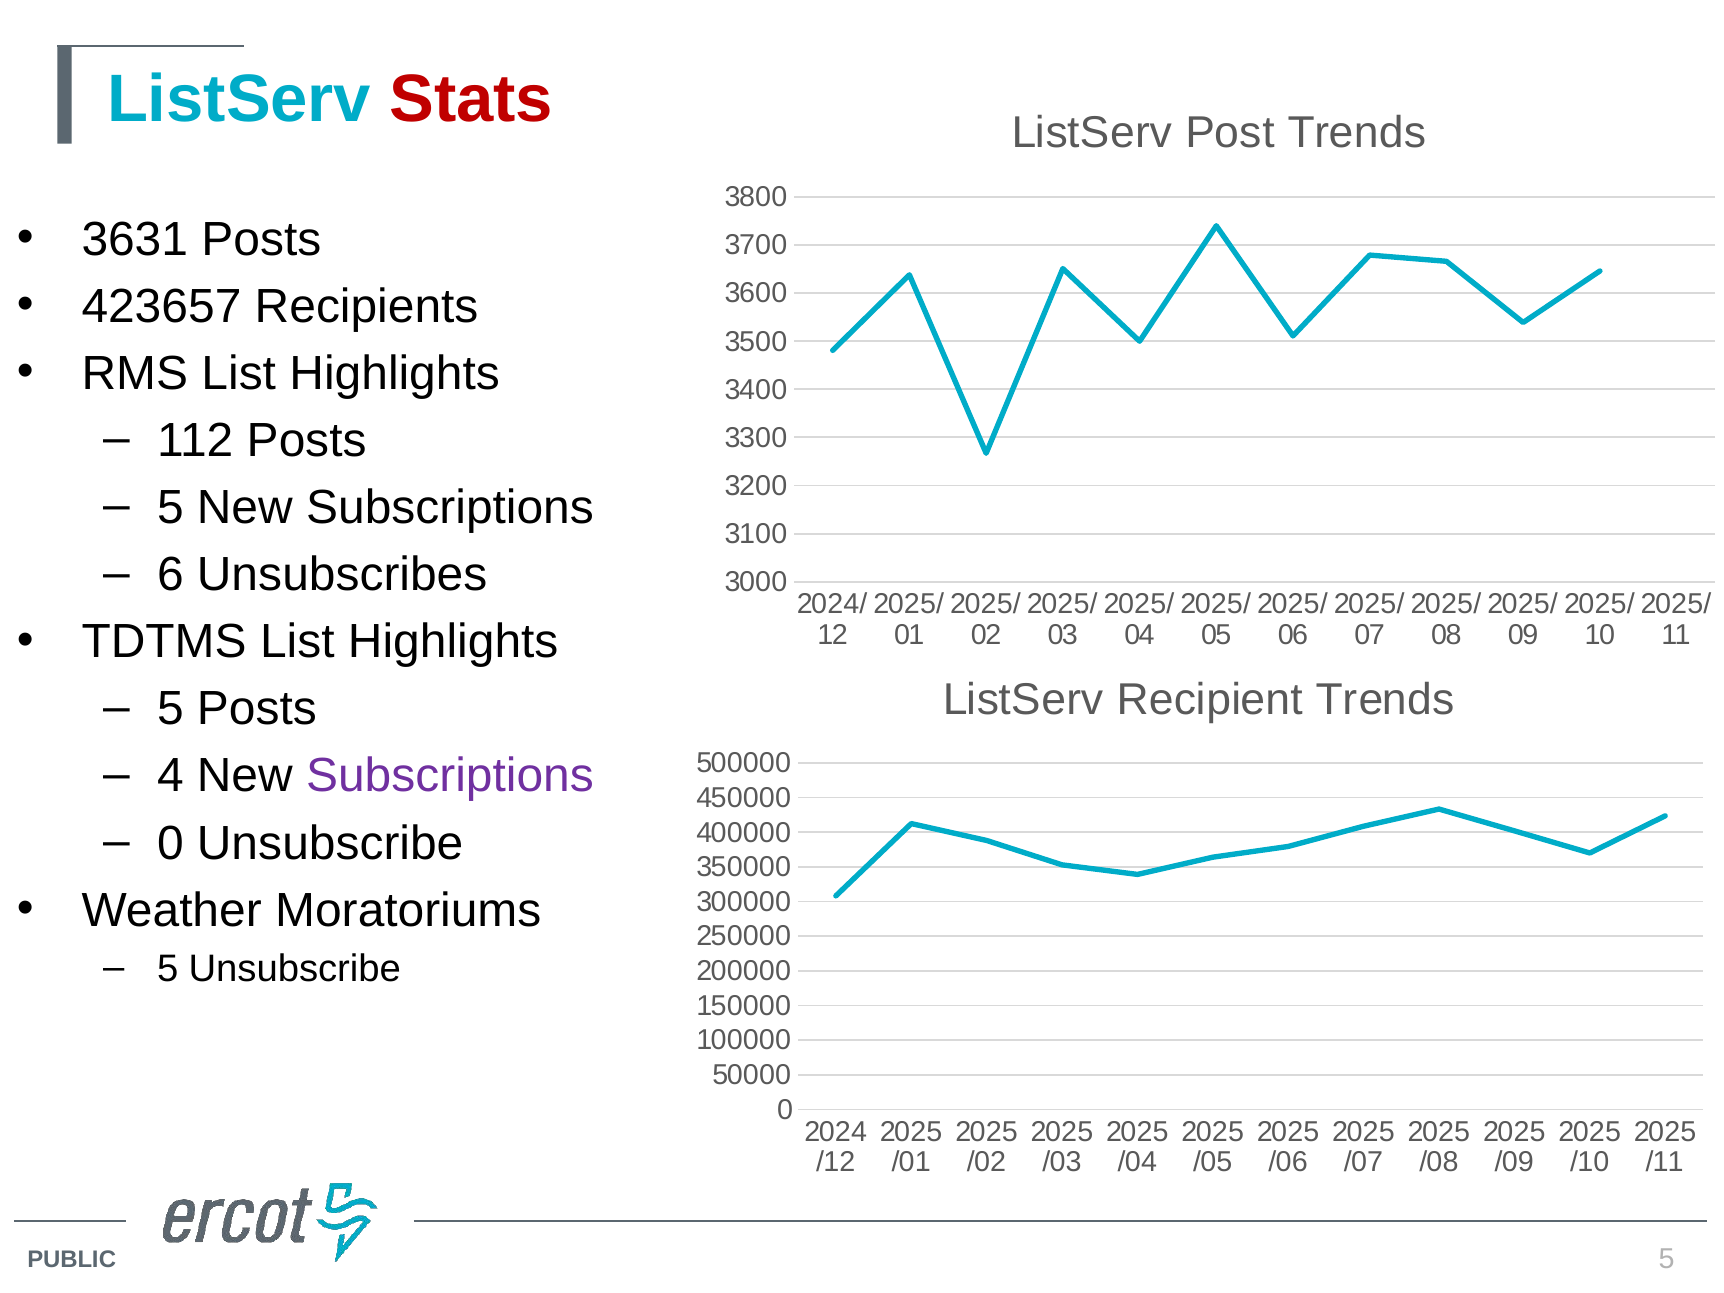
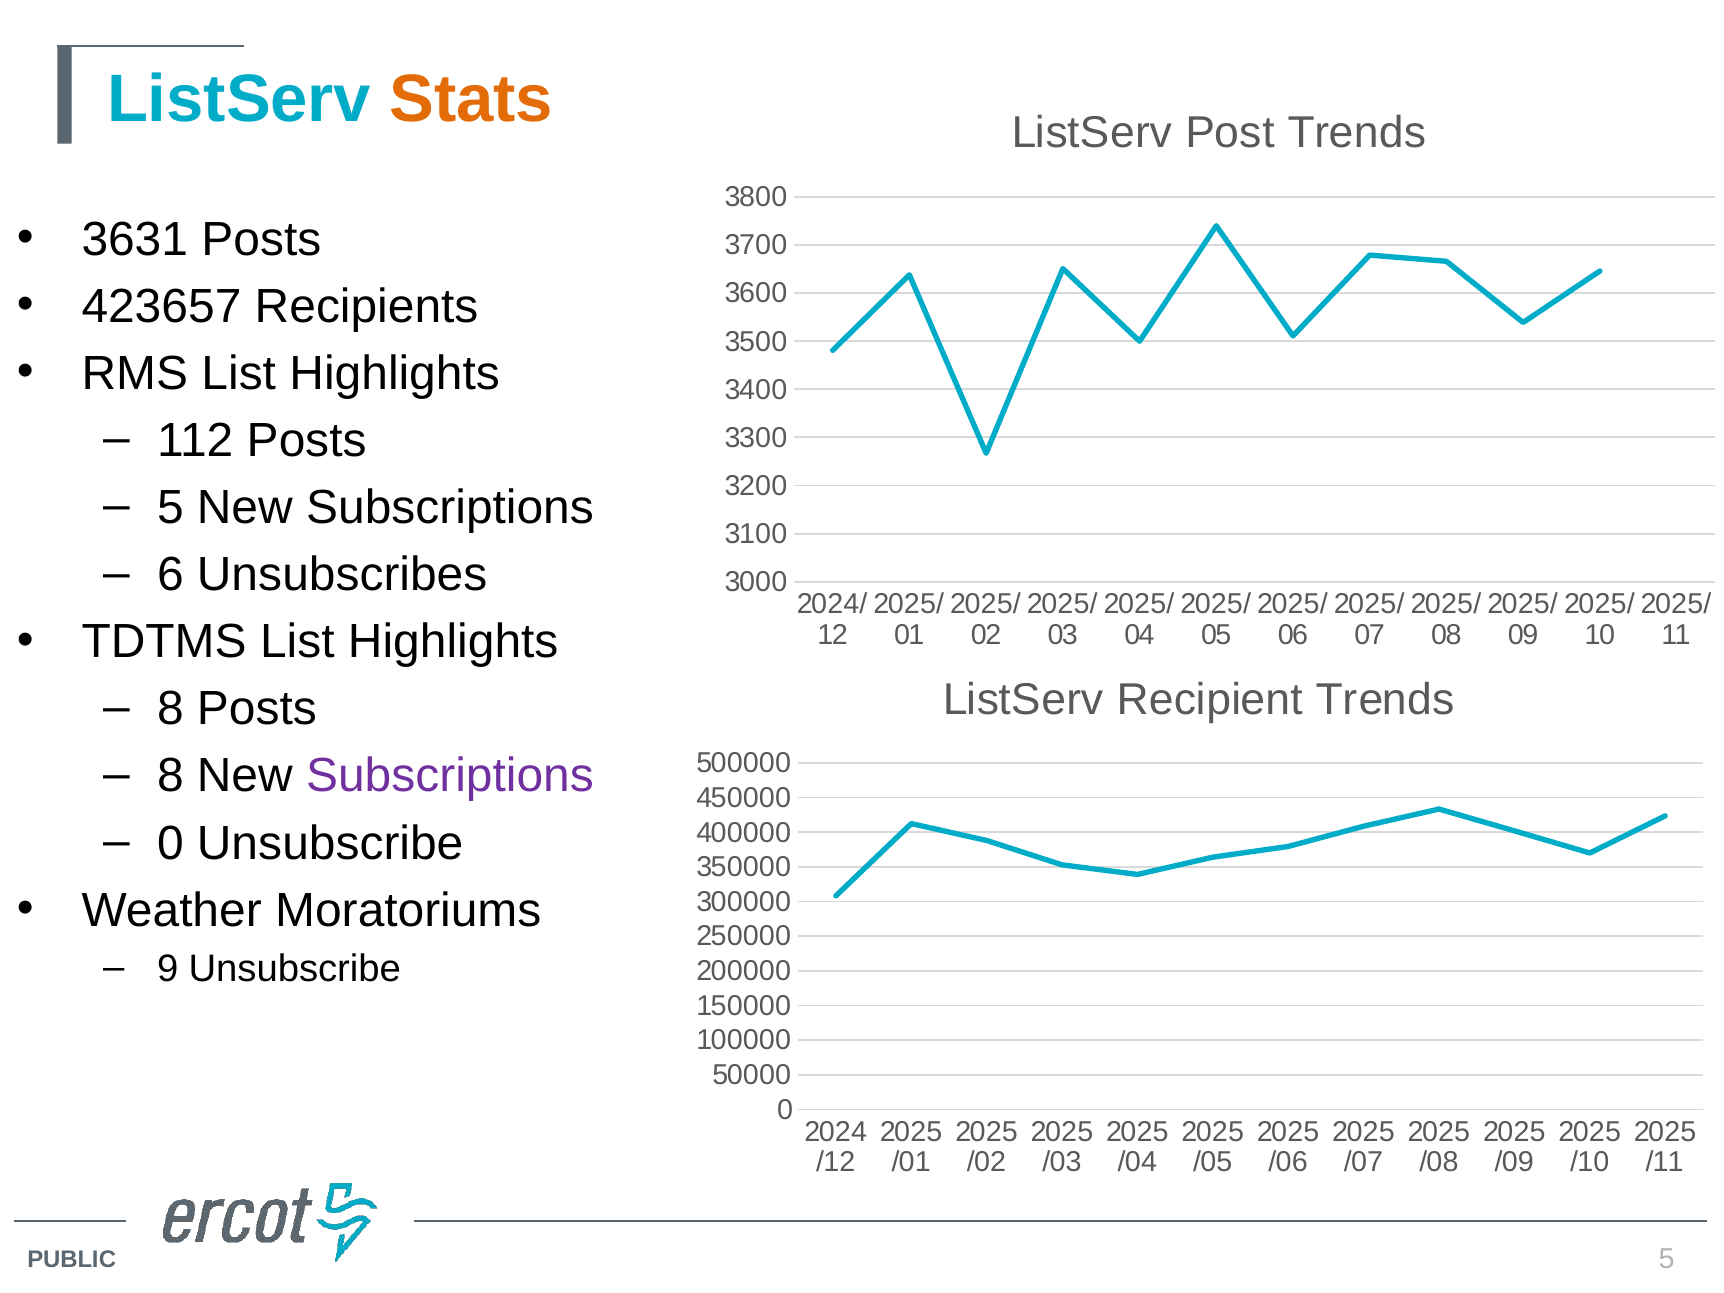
Stats colour: red -> orange (471, 99)
5: 5 -> 8 (170, 709)
4: 4 -> 8 (170, 776)
5: 5 -> 9 (168, 969)
